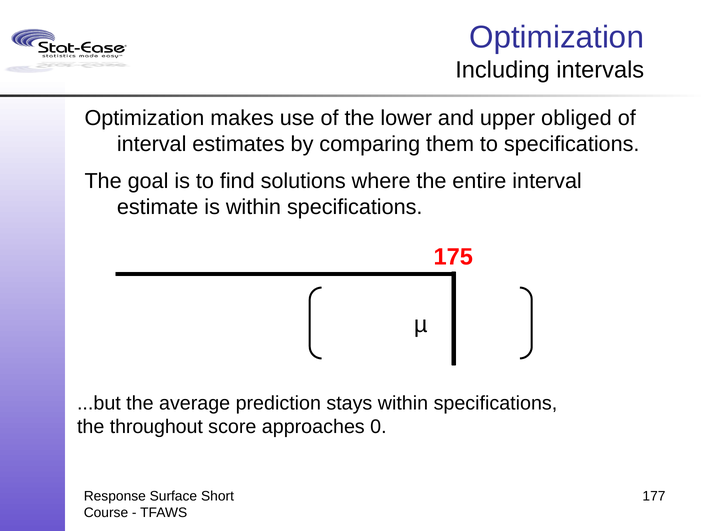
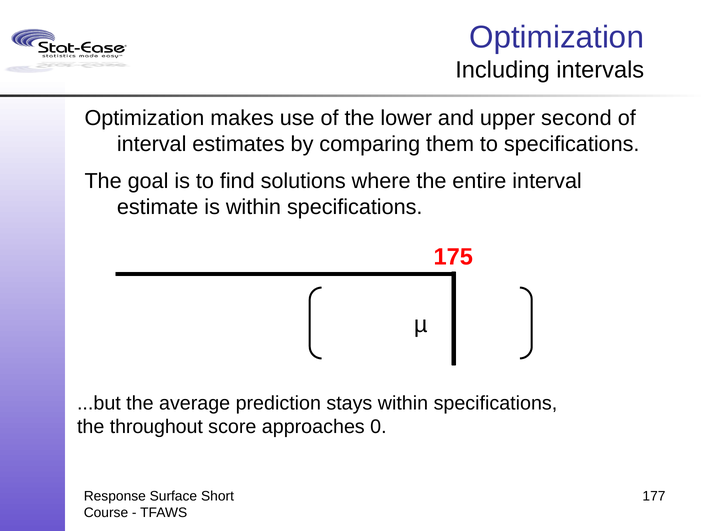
obliged: obliged -> second (576, 118)
